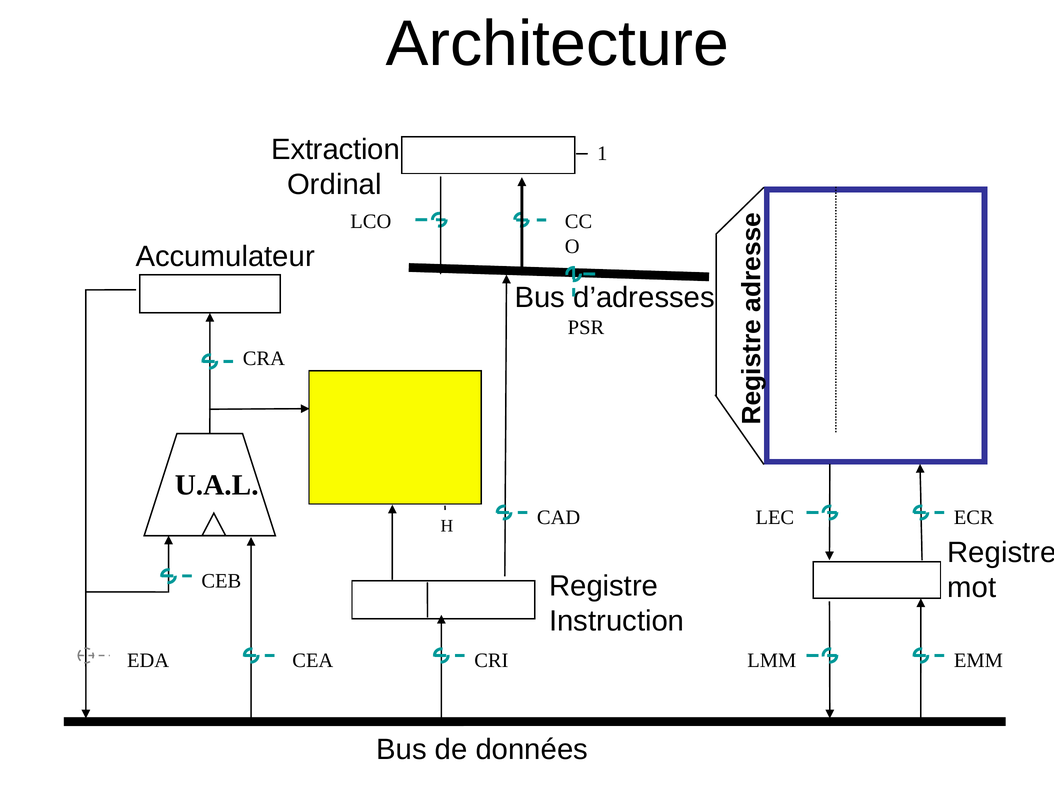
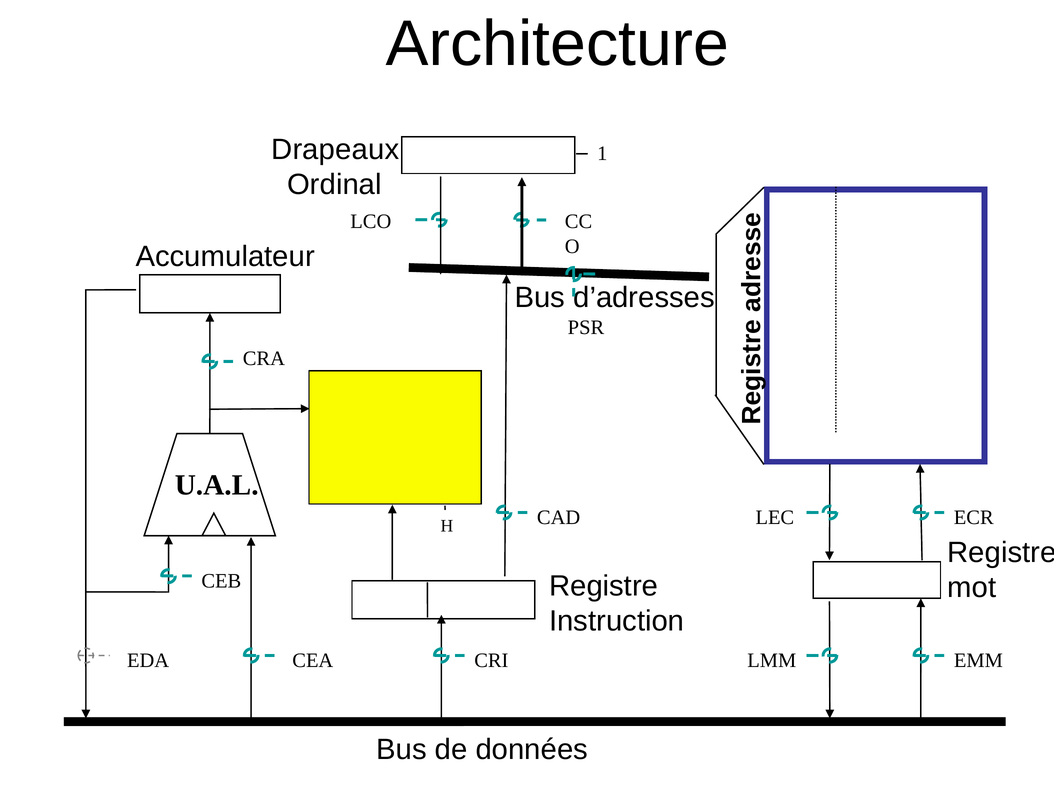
Extraction: Extraction -> Drapeaux (335, 149)
